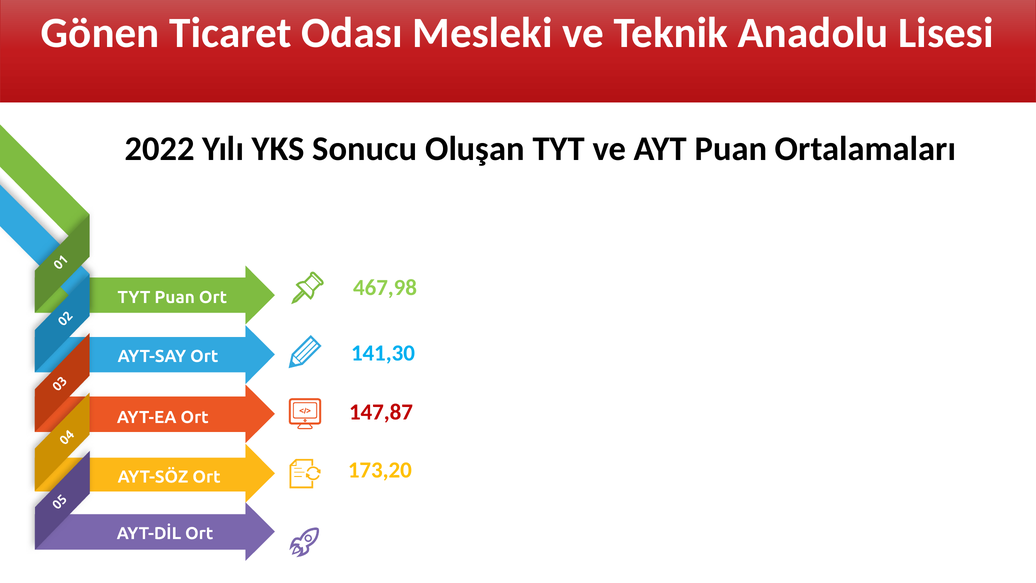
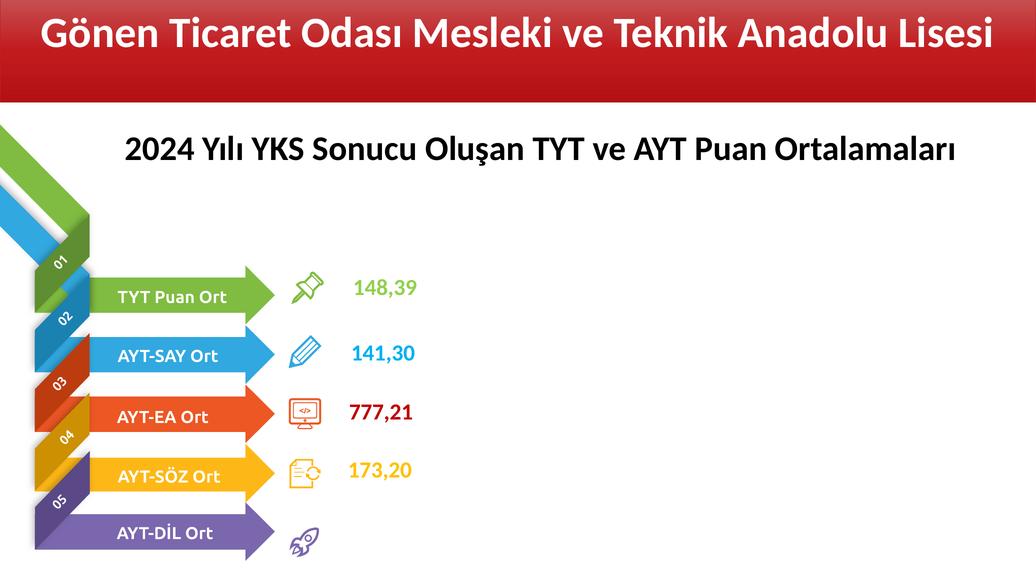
2022: 2022 -> 2024 (160, 149)
467,98: 467,98 -> 148,39 (385, 287)
147,87: 147,87 -> 777,21 (381, 412)
